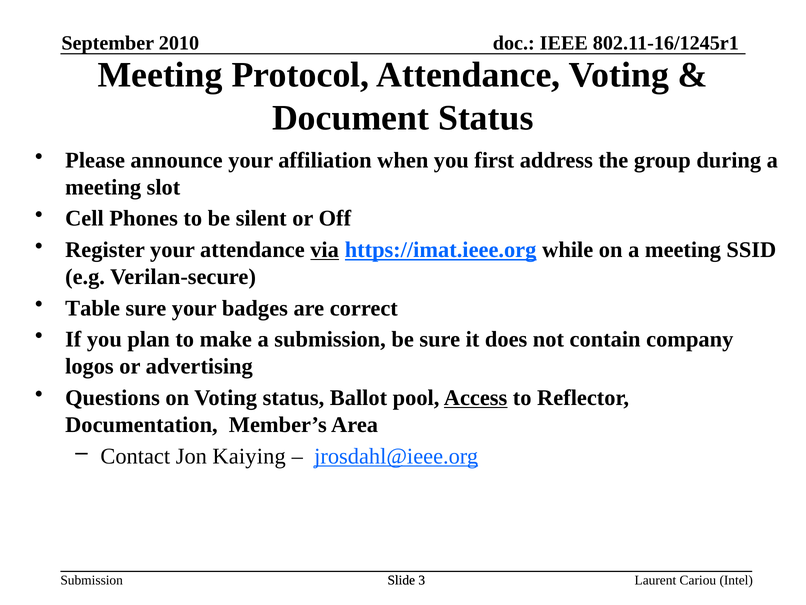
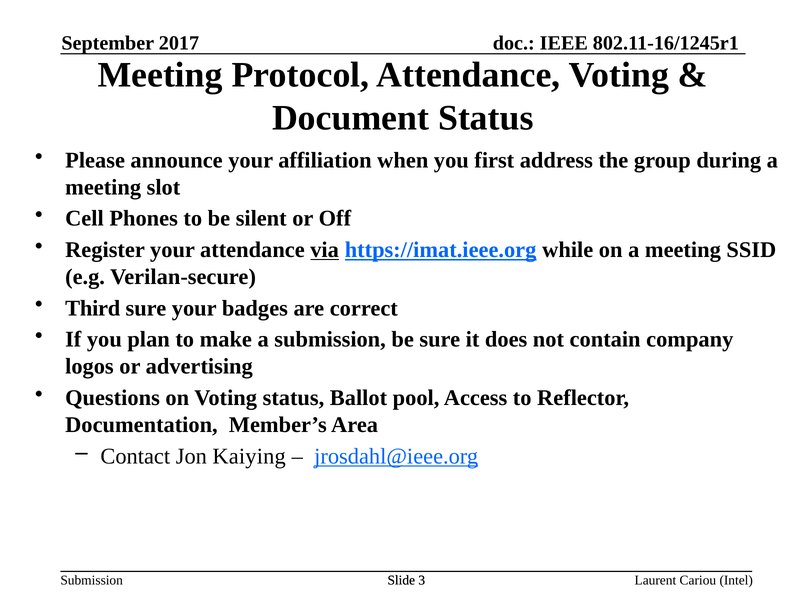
2010: 2010 -> 2017 (179, 43)
Table: Table -> Third (93, 308)
Access underline: present -> none (476, 398)
